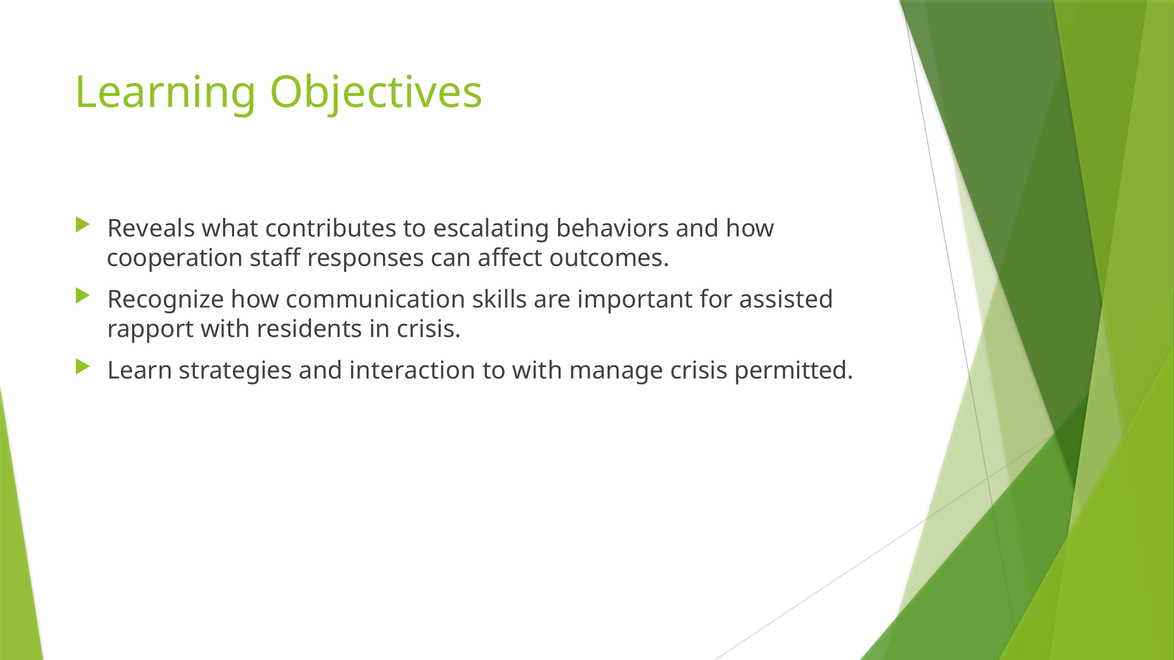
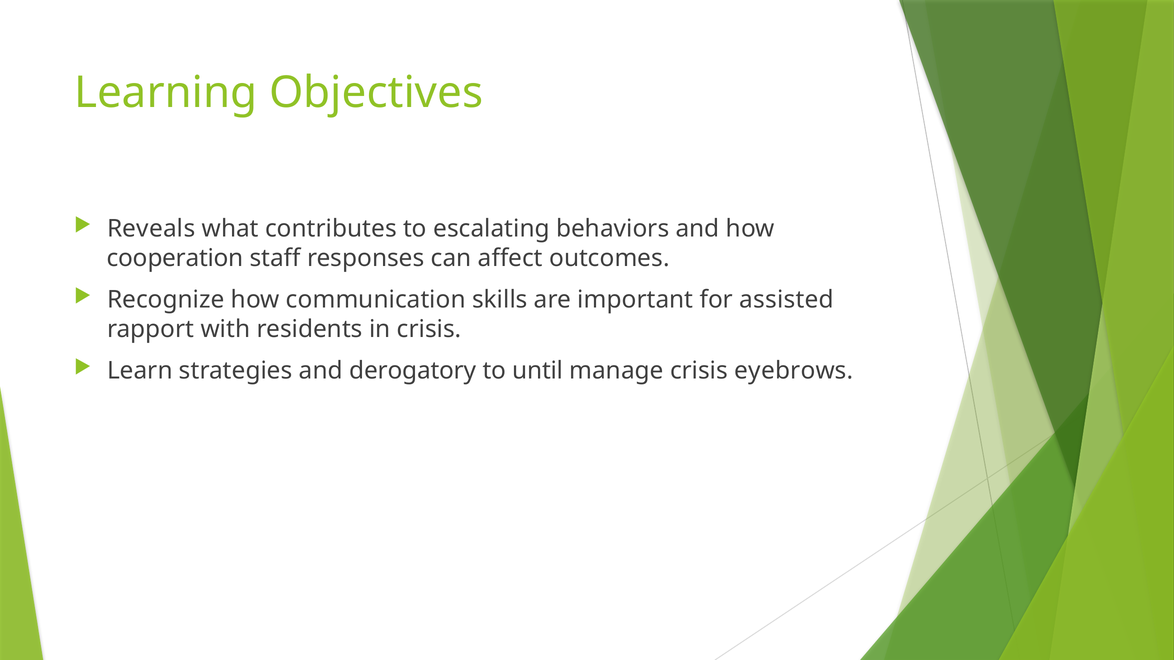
interaction: interaction -> derogatory (413, 371)
to with: with -> until (538, 371)
permitted: permitted -> eyebrows (794, 371)
